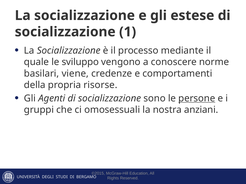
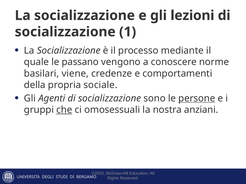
estese: estese -> lezioni (192, 16)
sviluppo: sviluppo -> passano (80, 62)
risorse: risorse -> sociale (100, 85)
che underline: none -> present (64, 110)
